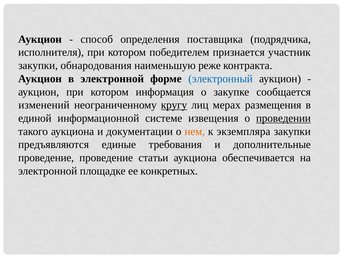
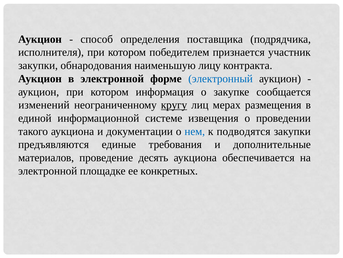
реже: реже -> лицу (210, 65)
проведении underline: present -> none (283, 118)
нем colour: orange -> blue (195, 131)
экземпляра: экземпляра -> подводятся (244, 131)
проведение: проведение -> материалов (46, 157)
статьи: статьи -> десять (153, 157)
